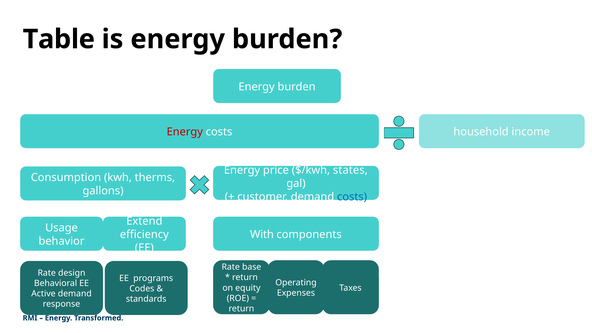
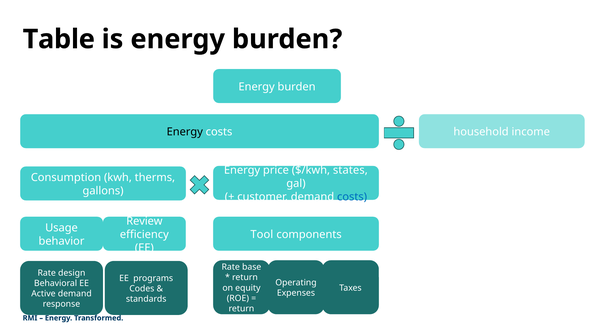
Energy colour: red -> black (185, 132)
Extend: Extend -> Review (144, 221)
With: With -> Tool (262, 234)
